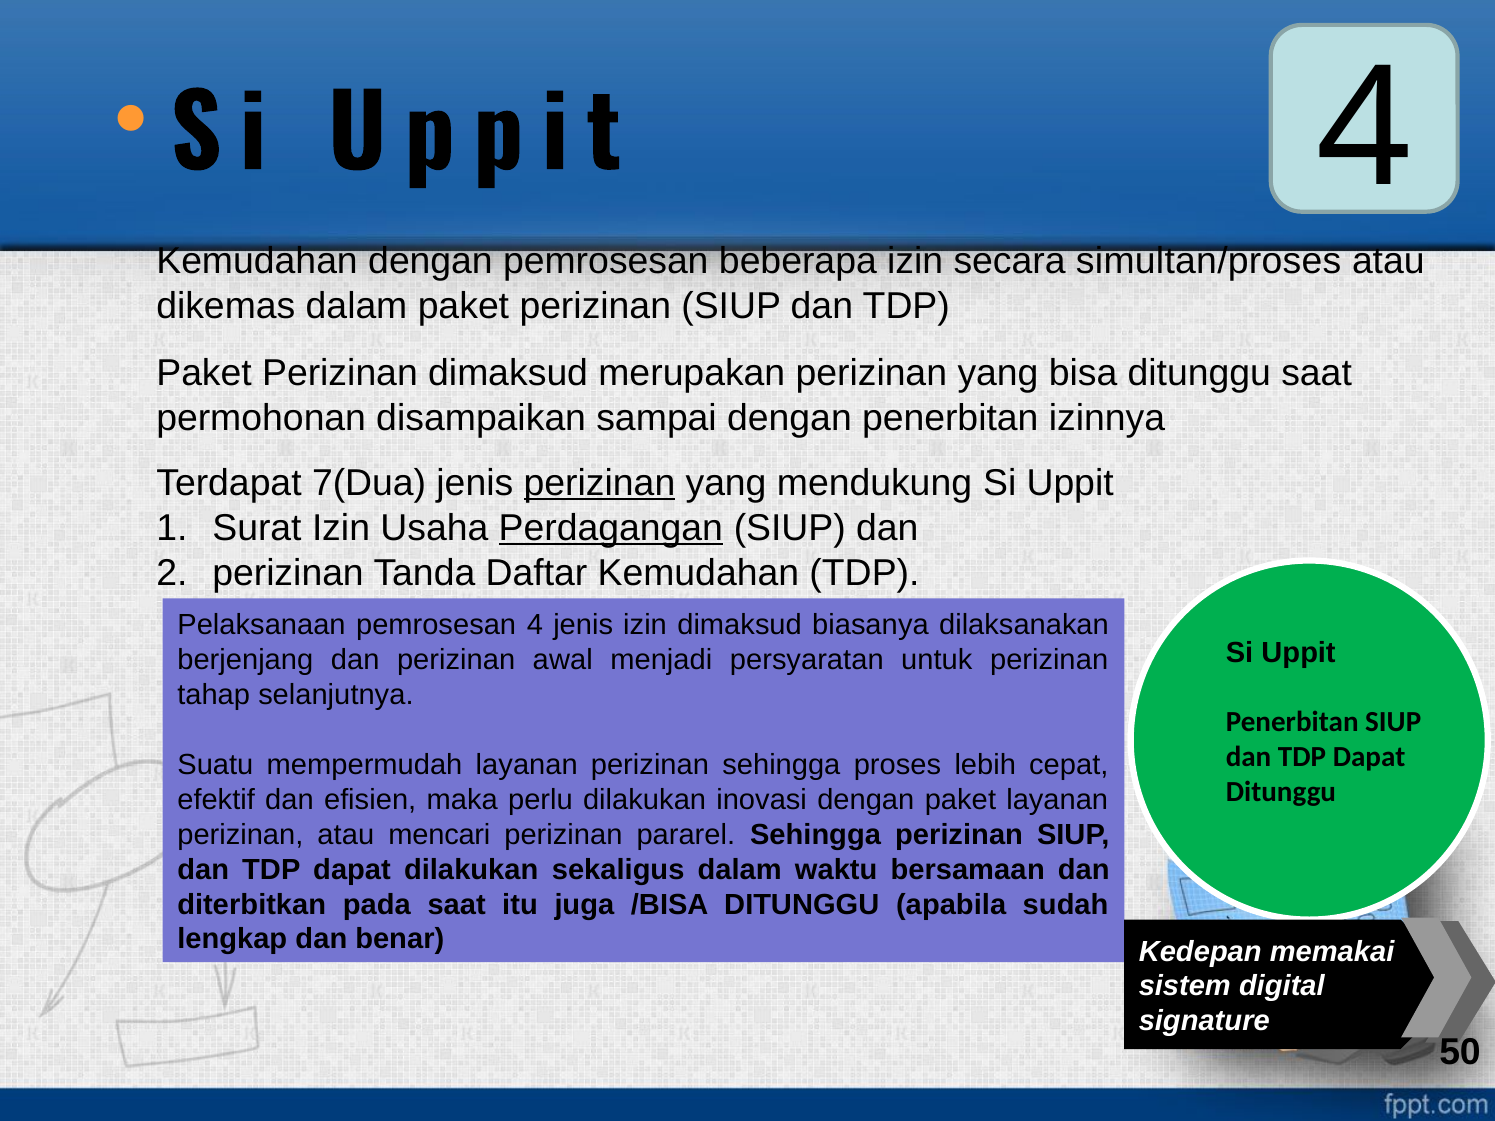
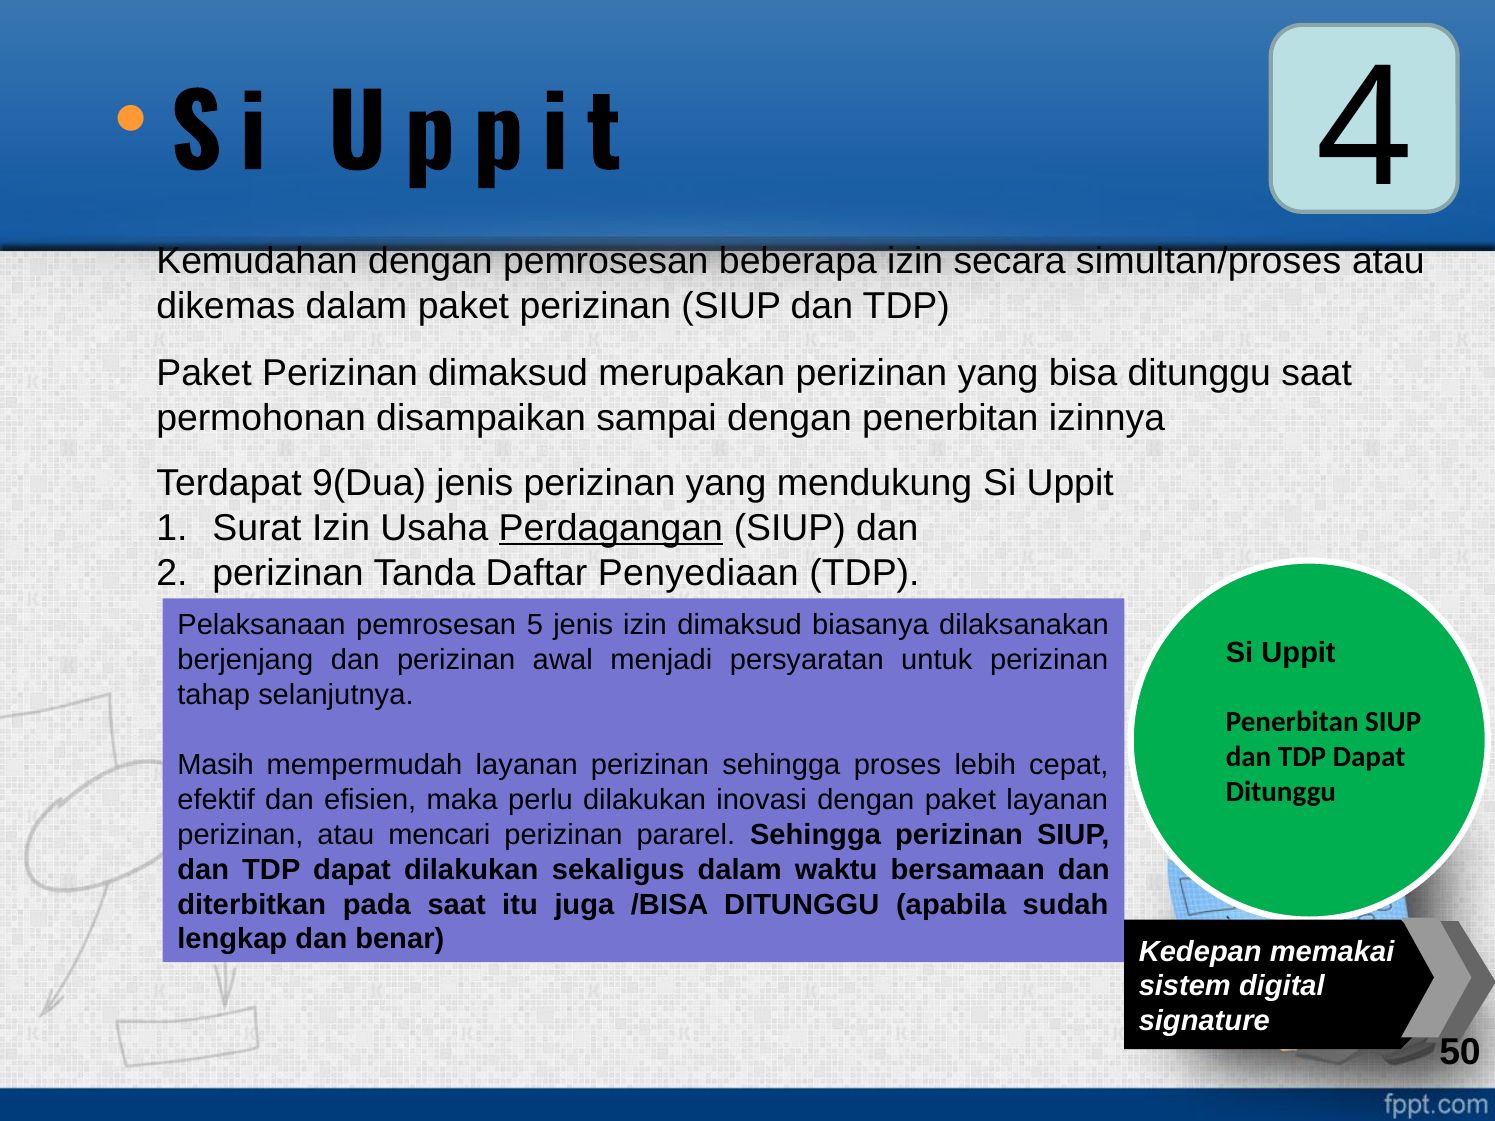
7(Dua: 7(Dua -> 9(Dua (369, 483)
perizinan underline: present -> none (599, 483)
Daftar Kemudahan: Kemudahan -> Penyediaan (698, 573)
pemrosesan 4: 4 -> 5 (535, 625)
Suatu: Suatu -> Masih (216, 765)
